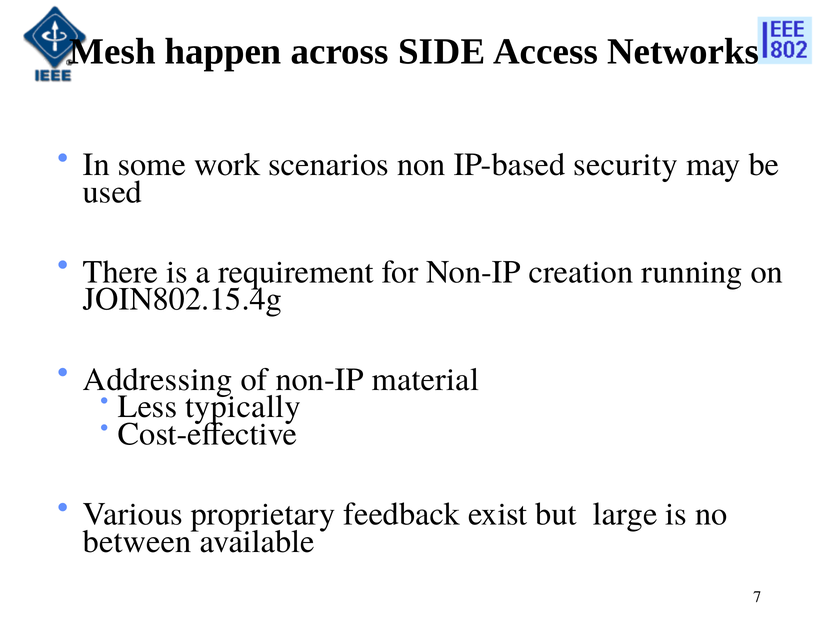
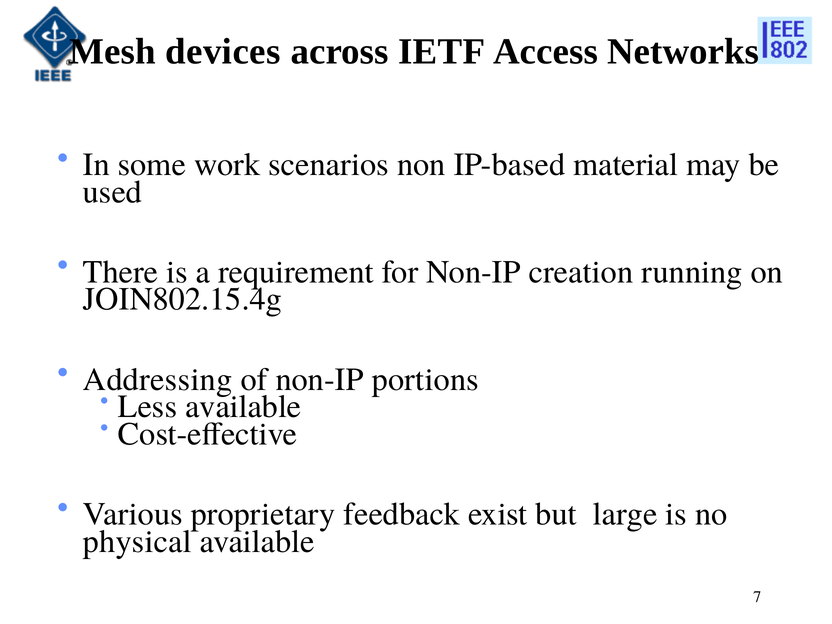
happen: happen -> devices (223, 52)
SIDE: SIDE -> IETF (442, 52)
security: security -> material (626, 165)
material: material -> portions (425, 380)
Less typically: typically -> available (243, 407)
between: between -> physical (137, 541)
